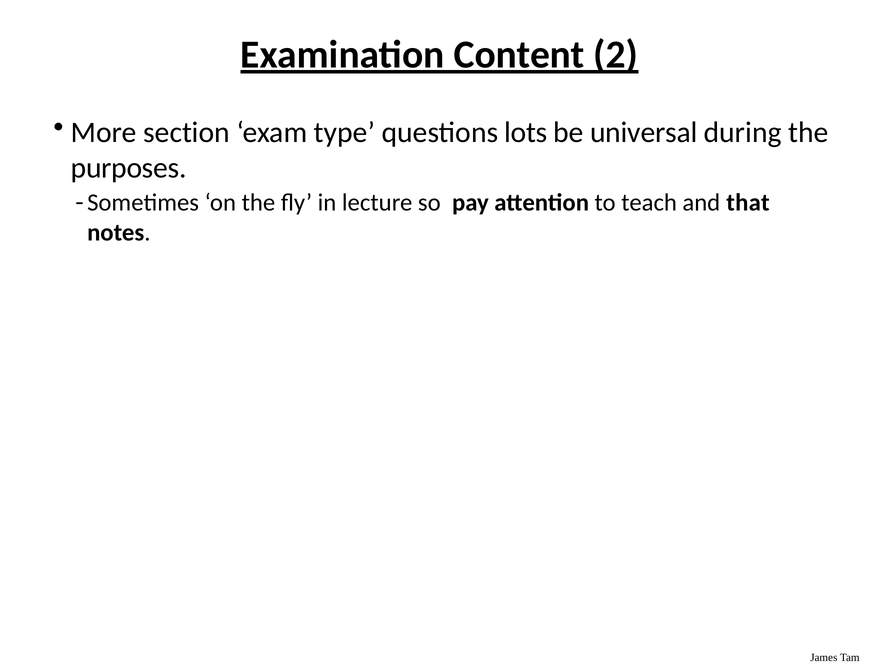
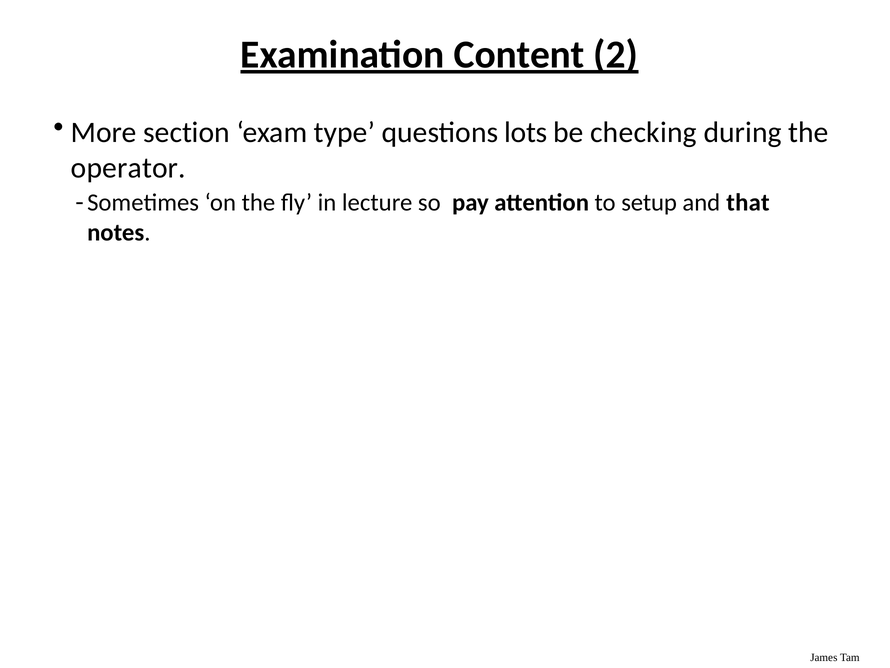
universal: universal -> checking (644, 132)
purposes: purposes -> operator (128, 168)
teach: teach -> setup (649, 203)
